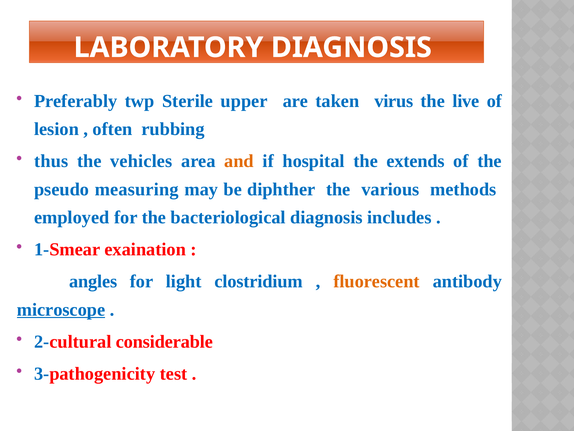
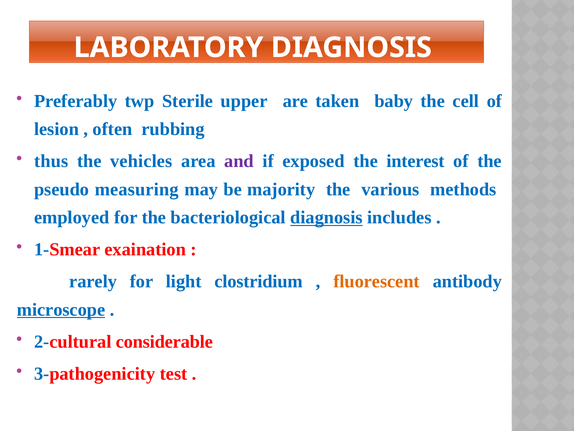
virus: virus -> baby (394, 101)
live: live -> cell (466, 101)
and colour: orange -> purple (239, 161)
hospital: hospital -> exposed (314, 161)
extends: extends -> interest (416, 161)
diphther: diphther -> majority (281, 189)
diagnosis underline: none -> present (326, 217)
angles: angles -> rarely (93, 281)
